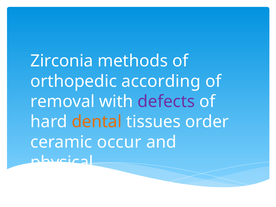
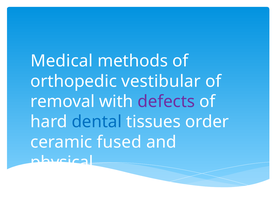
Zirconia: Zirconia -> Medical (62, 61)
according: according -> vestibular (161, 81)
dental colour: orange -> blue (97, 122)
occur: occur -> fused (119, 142)
